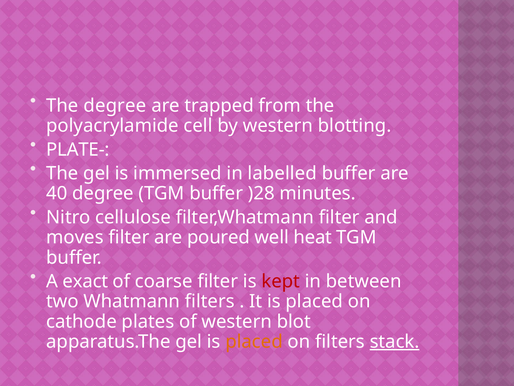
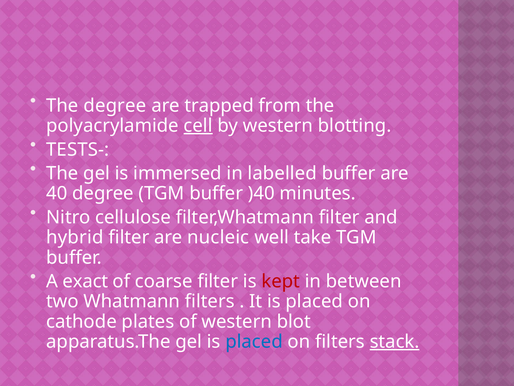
cell underline: none -> present (198, 125)
PLATE-: PLATE- -> TESTS- (78, 149)
)28: )28 -> )40 (261, 193)
moves: moves -> hybrid (75, 237)
poured: poured -> nucleic (218, 237)
heat: heat -> take (313, 237)
placed colour: orange -> blue (254, 341)
